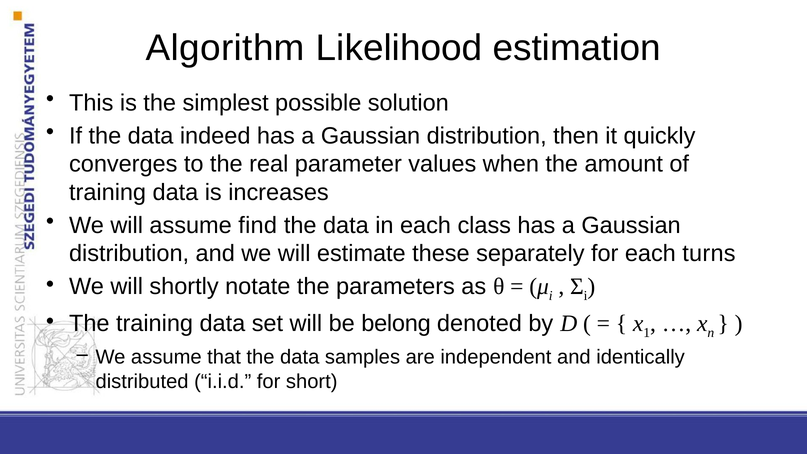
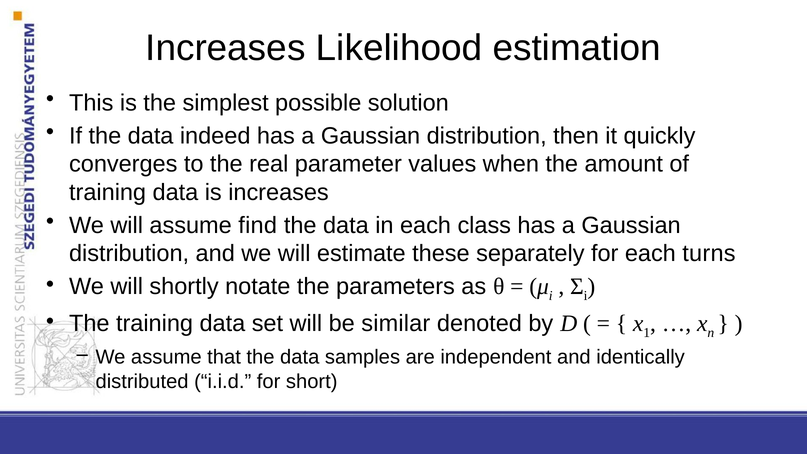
Algorithm: Algorithm -> Increases (225, 48)
belong: belong -> similar (396, 323)
